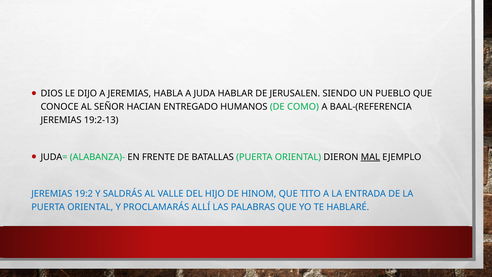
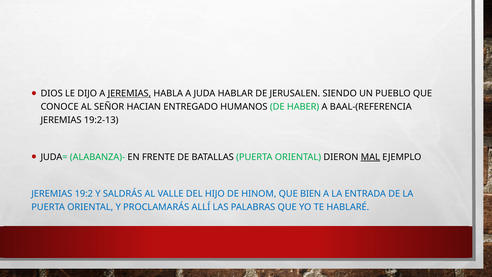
JEREMIAS underline: none -> present (129, 93)
COMO: COMO -> HABER (303, 107)
TITO: TITO -> BIEN (311, 194)
